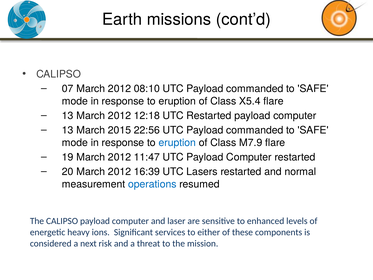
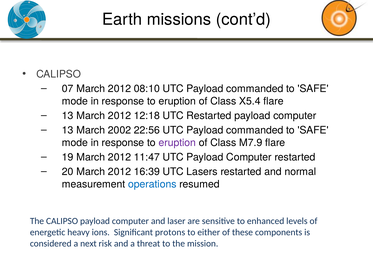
2015: 2015 -> 2002 (120, 130)
eruption colour: blue -> purple (177, 142)
services: services -> protons (170, 232)
